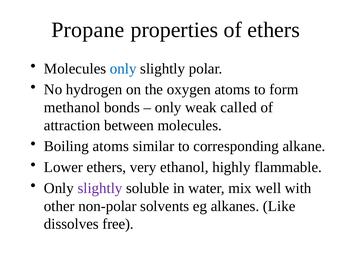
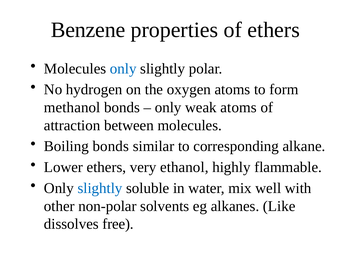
Propane: Propane -> Benzene (88, 30)
weak called: called -> atoms (239, 108)
Boiling atoms: atoms -> bonds (111, 146)
slightly colour: purple -> blue (100, 188)
